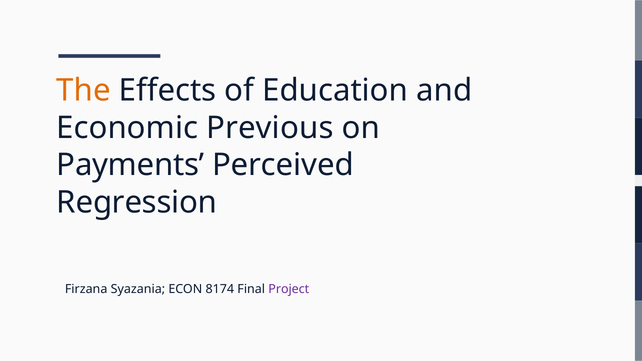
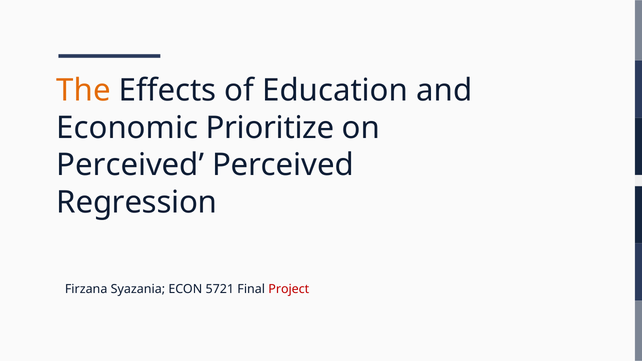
Previous: Previous -> Prioritize (270, 128)
Payments: Payments -> Perceived (130, 165)
8174: 8174 -> 5721 (220, 289)
Project colour: purple -> red (289, 289)
